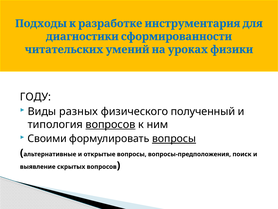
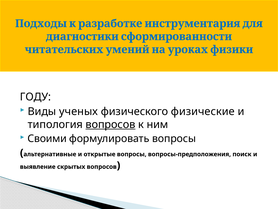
разных: разных -> ученых (79, 111)
полученный: полученный -> физические (203, 111)
вопросы underline: present -> none (174, 138)
